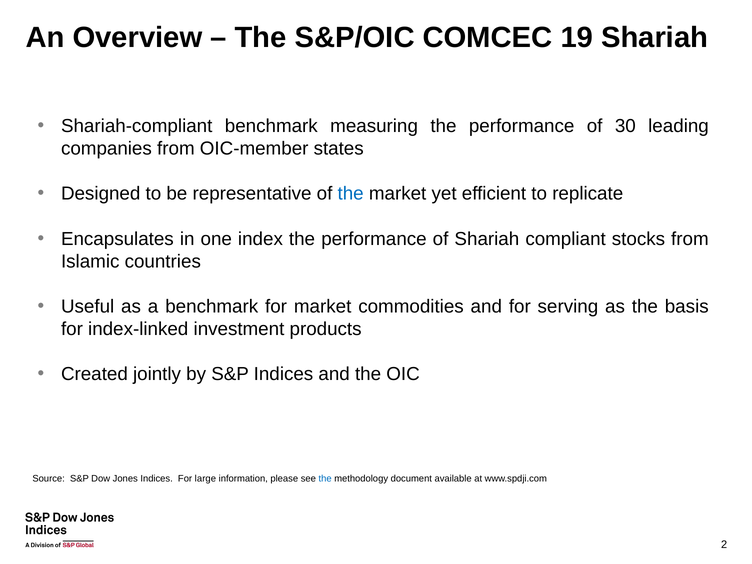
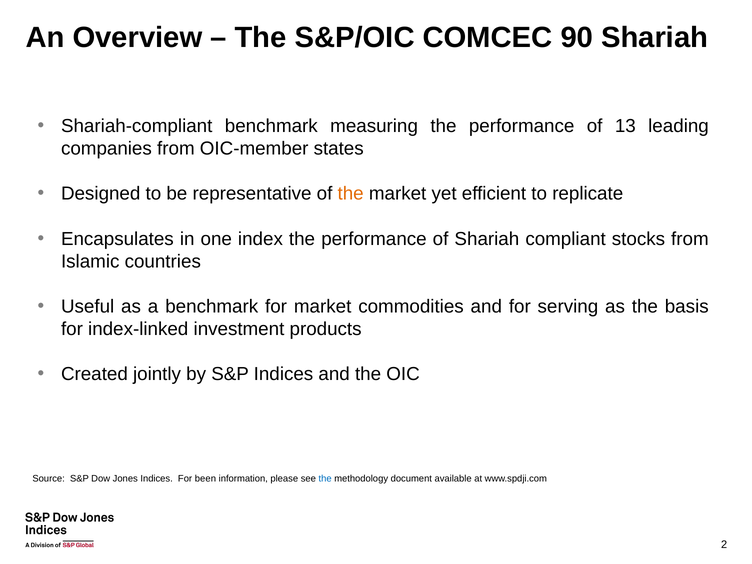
19: 19 -> 90 (577, 37)
30: 30 -> 13 (625, 126)
the colour: blue -> orange (351, 194)
large: large -> been (205, 479)
